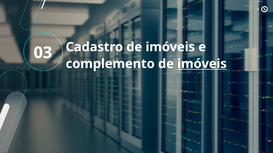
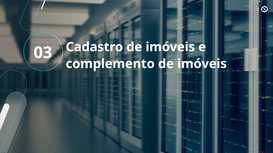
imóveis underline: present -> none (202, 64)
